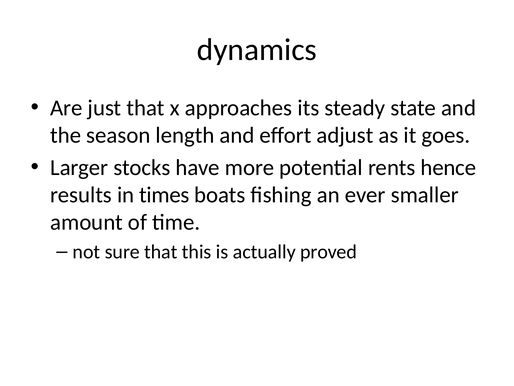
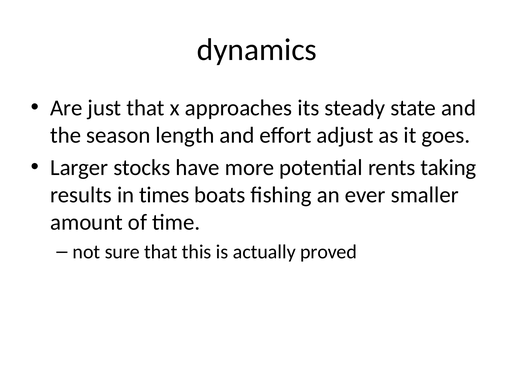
hence: hence -> taking (448, 167)
